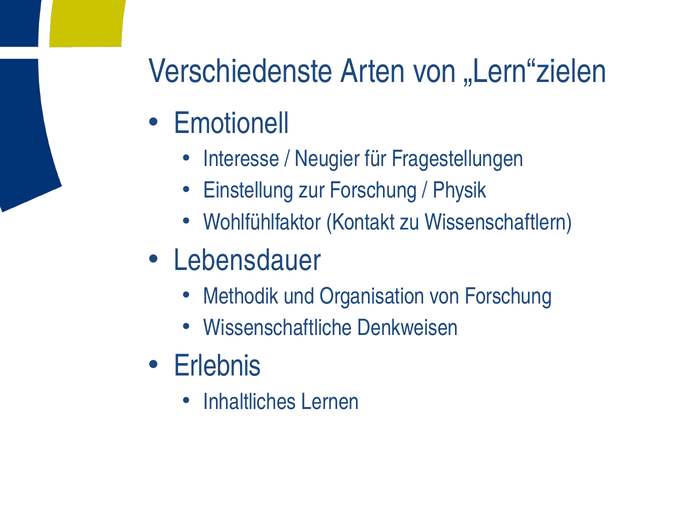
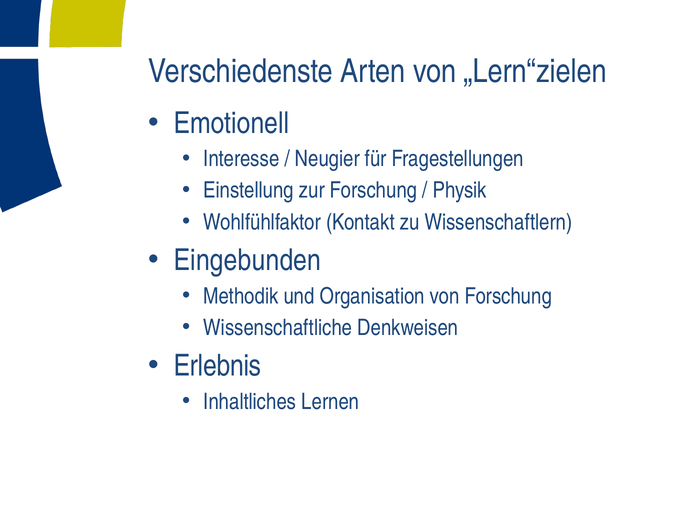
Lebensdauer: Lebensdauer -> Eingebunden (247, 261)
